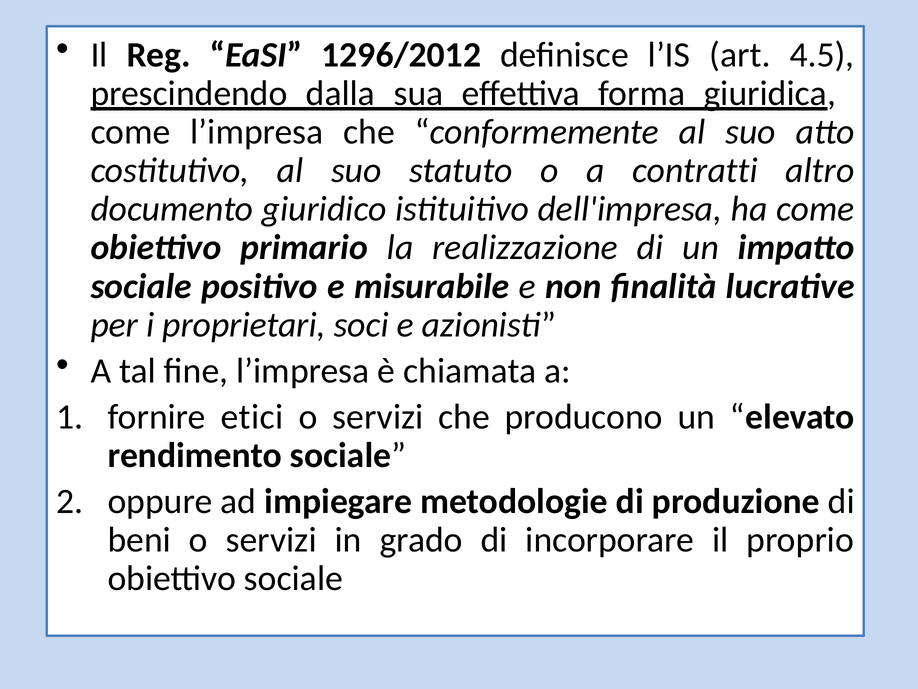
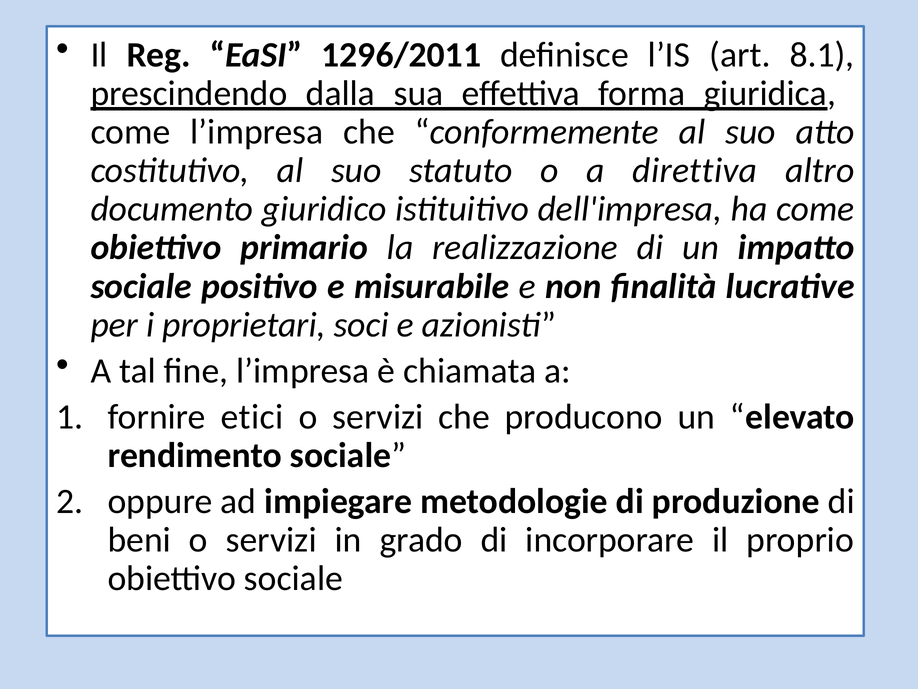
1296/2012: 1296/2012 -> 1296/2011 (401, 55)
4.5: 4.5 -> 8.1 (822, 55)
contratti: contratti -> direttiva (695, 170)
